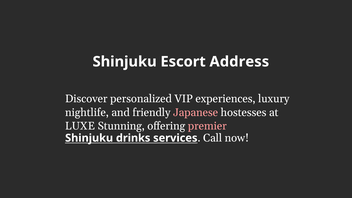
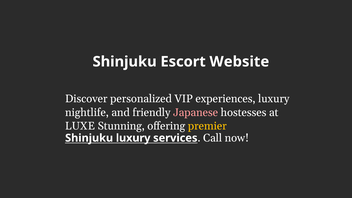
Address: Address -> Website (239, 62)
premier colour: pink -> yellow (207, 126)
Shinjuku drinks: drinks -> luxury (133, 138)
